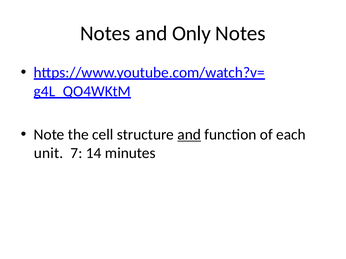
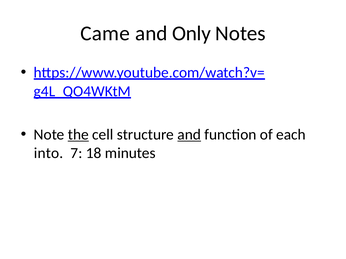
Notes: Notes -> Came (105, 33)
the underline: none -> present (78, 135)
unit: unit -> into (49, 153)
14: 14 -> 18 (94, 153)
